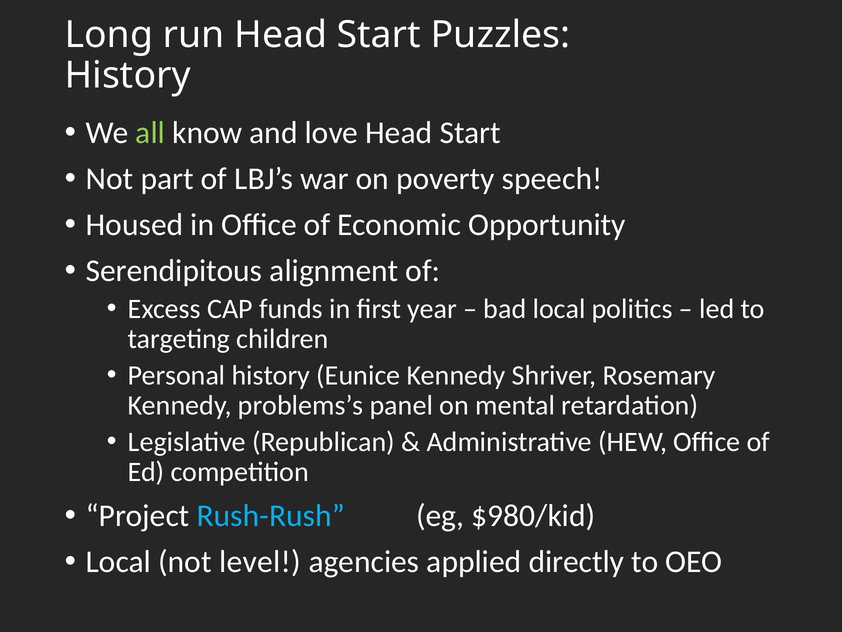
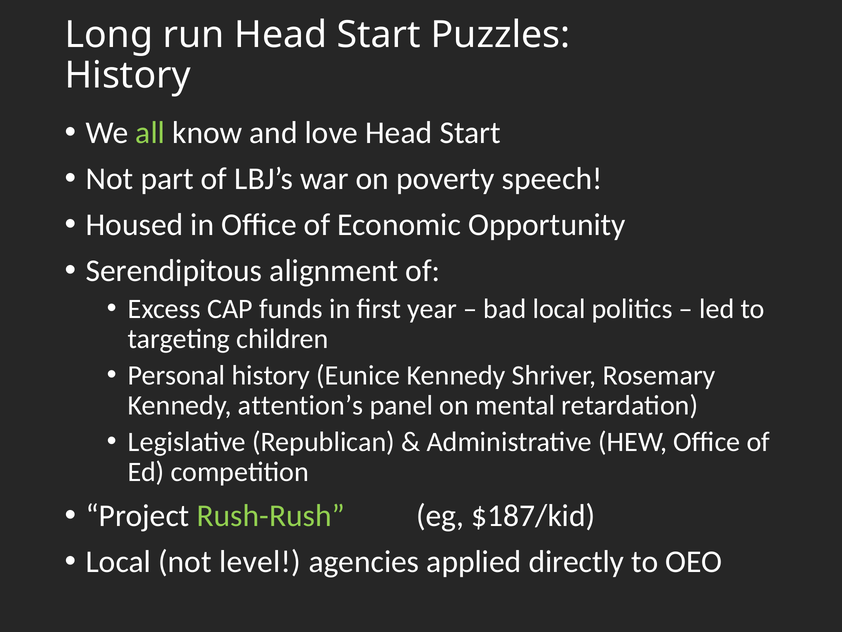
problems’s: problems’s -> attention’s (301, 405)
Rush-Rush colour: light blue -> light green (271, 516)
$980/kid: $980/kid -> $187/kid (533, 516)
